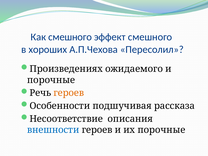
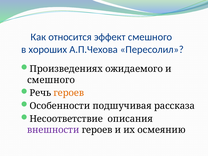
Как смешного: смешного -> относится (70, 37)
порочные: порочные -> смешного (51, 80)
внешности colour: blue -> purple (53, 130)
их порочные: порочные -> осмеянию (161, 130)
